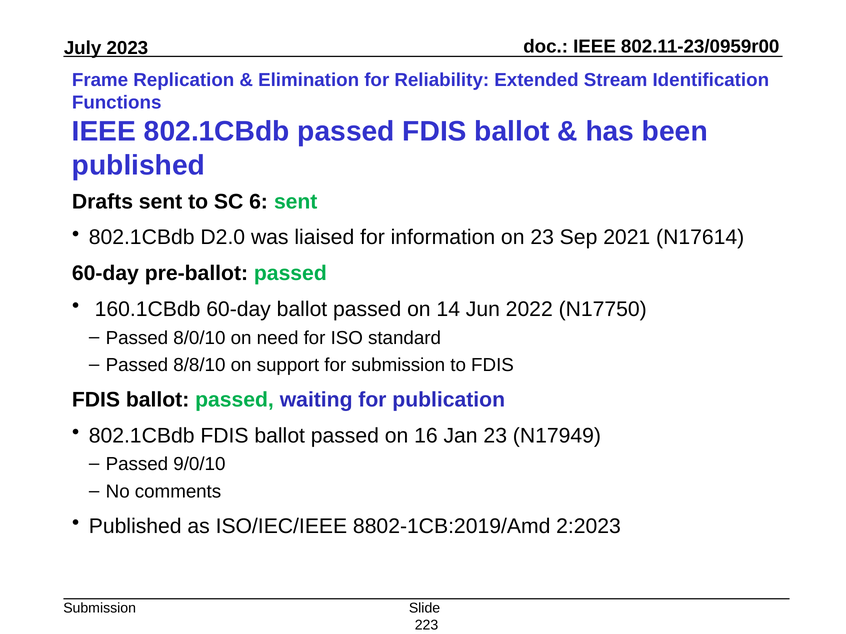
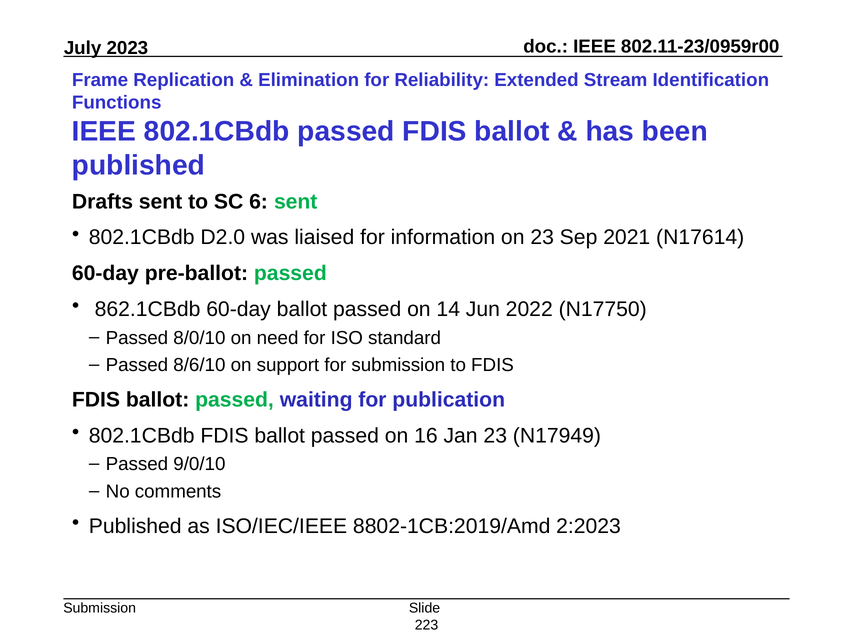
160.1CBdb: 160.1CBdb -> 862.1CBdb (148, 310)
8/8/10: 8/8/10 -> 8/6/10 (199, 365)
